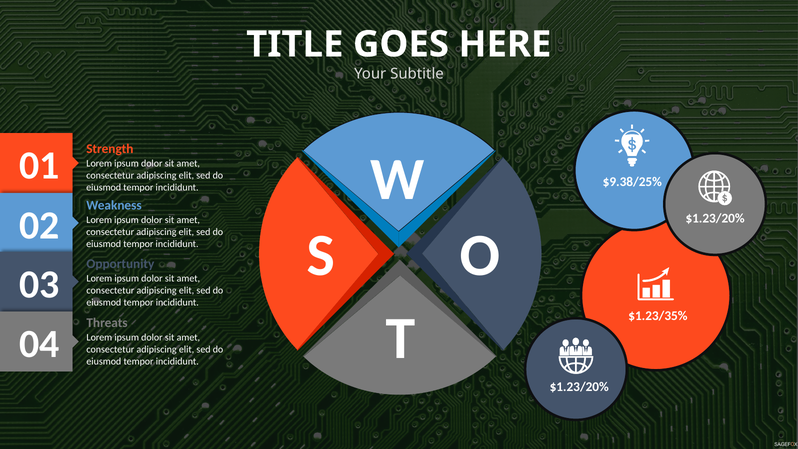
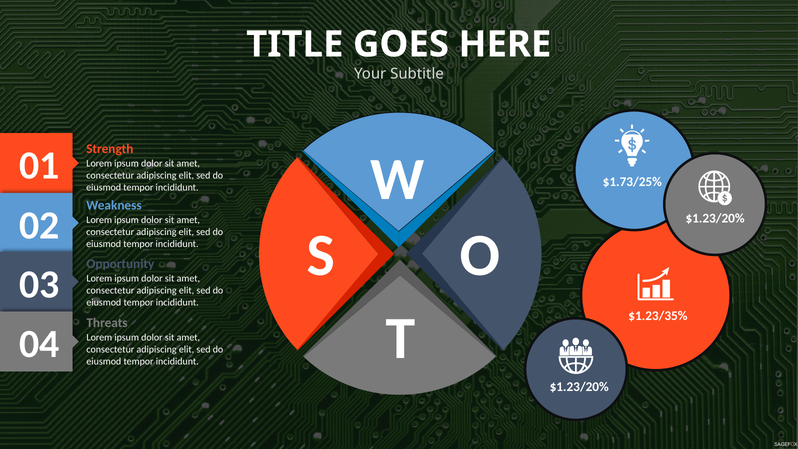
$9.38/25%: $9.38/25% -> $1.73/25% (632, 182)
